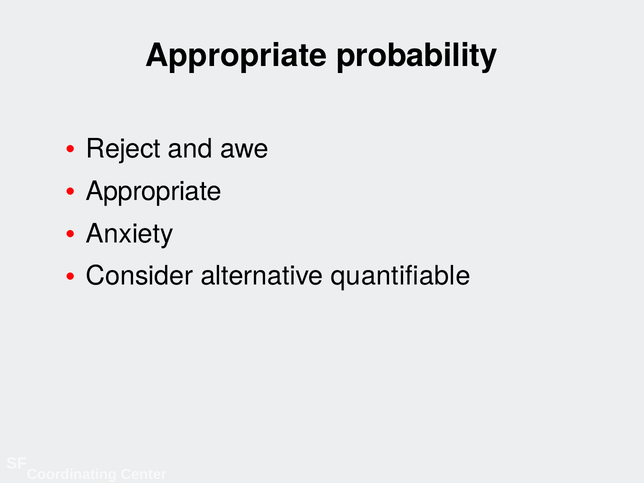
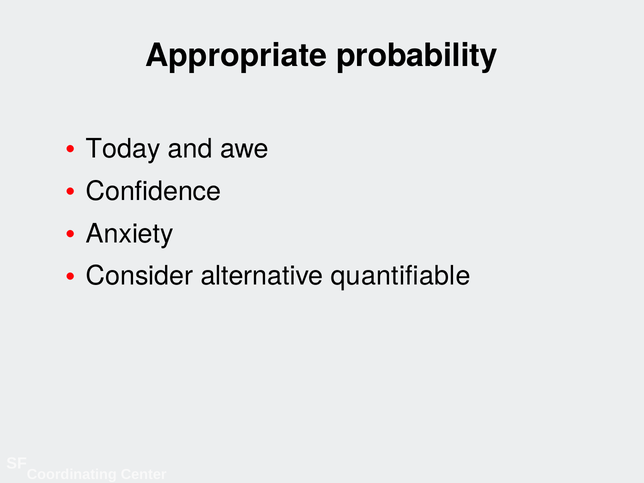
Reject: Reject -> Today (123, 149)
Appropriate: Appropriate -> Confidence (154, 191)
